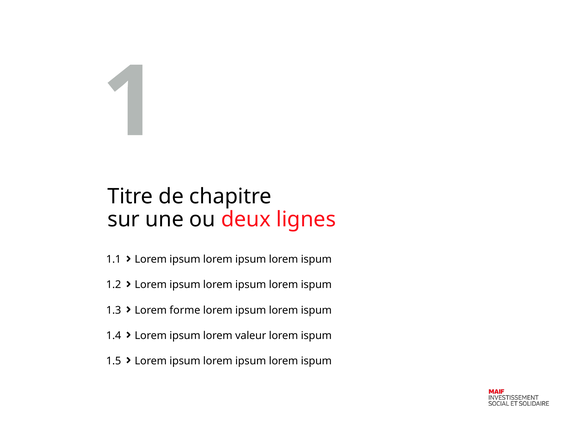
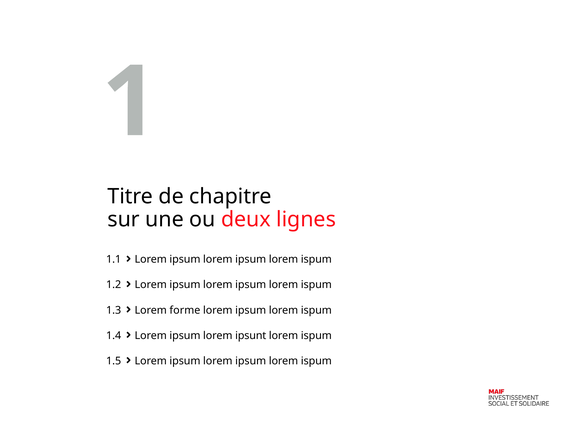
valeur: valeur -> ipsunt (251, 335)
